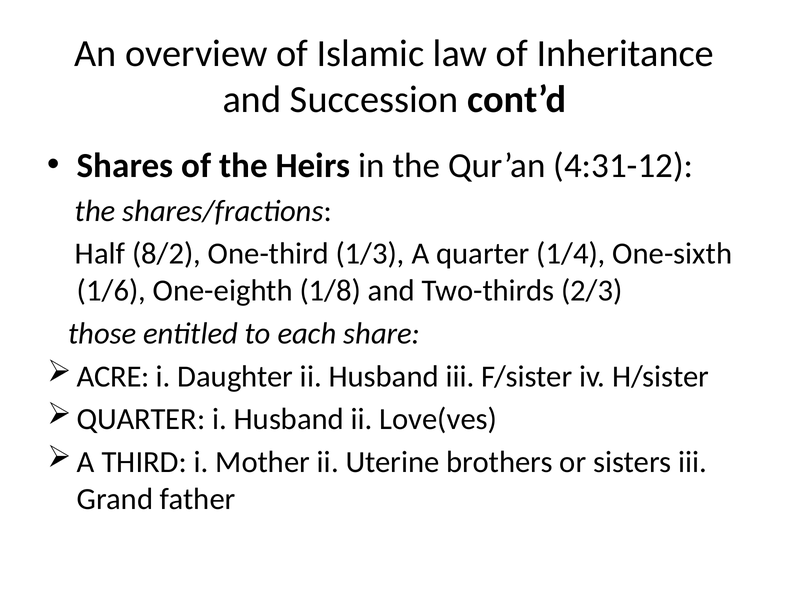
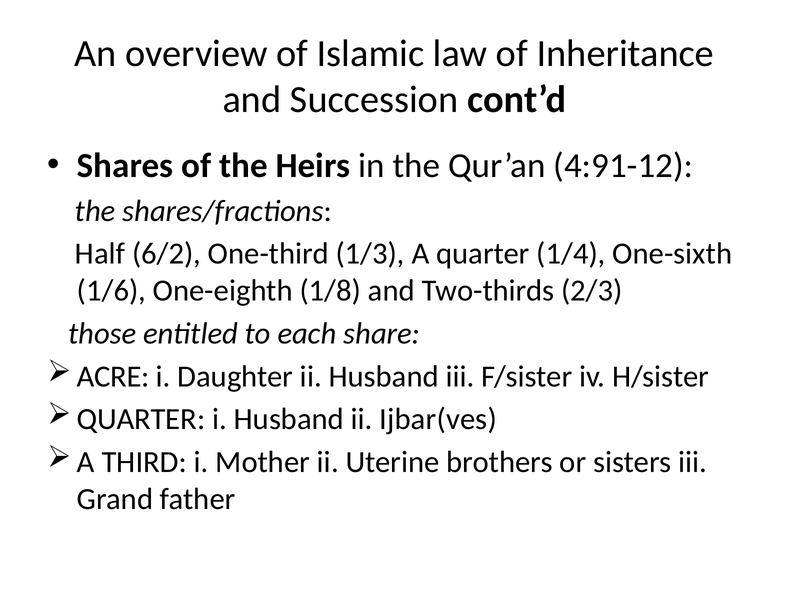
4:31-12: 4:31-12 -> 4:91-12 (623, 166)
8/2: 8/2 -> 6/2 (167, 254)
Love(ves: Love(ves -> Ijbar(ves (438, 419)
